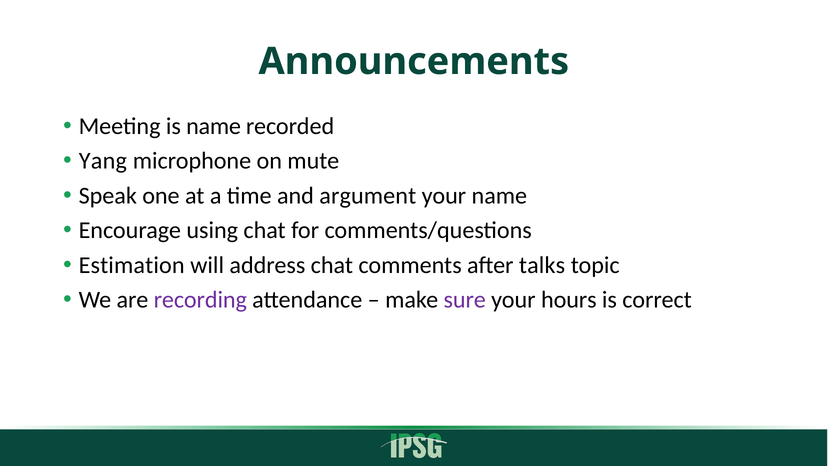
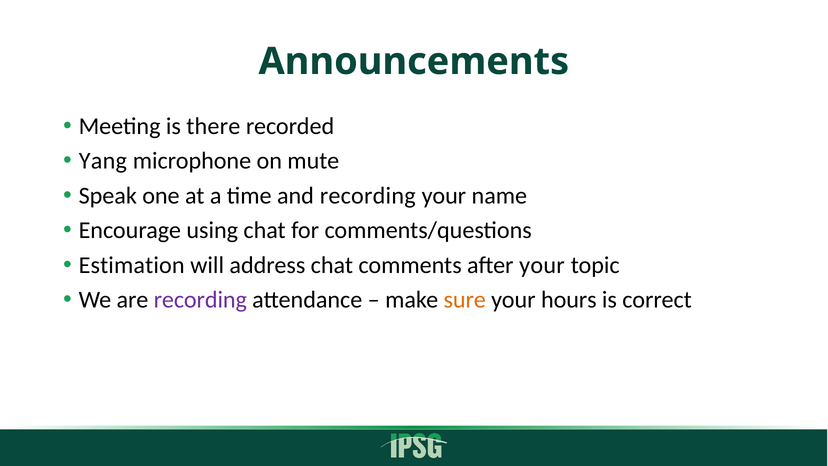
is name: name -> there (213, 126)
and argument: argument -> recording (368, 196)
after talks: talks -> your (542, 265)
sure colour: purple -> orange (465, 300)
